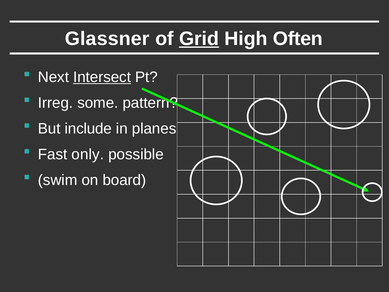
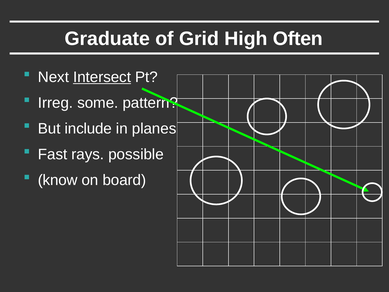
Glassner: Glassner -> Graduate (107, 39)
Grid underline: present -> none (199, 39)
only: only -> rays (88, 154)
swim: swim -> know (58, 180)
